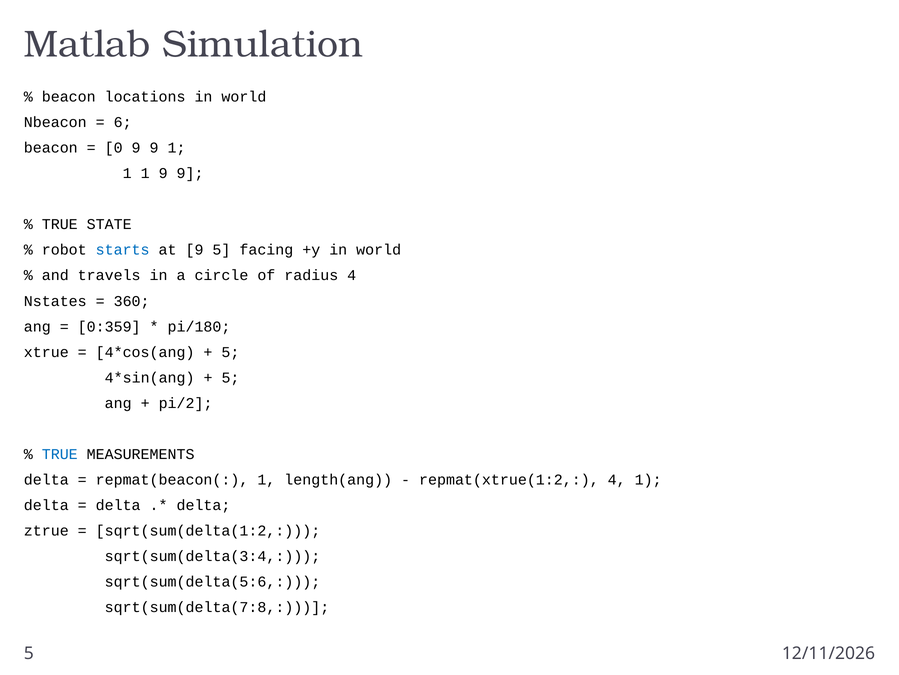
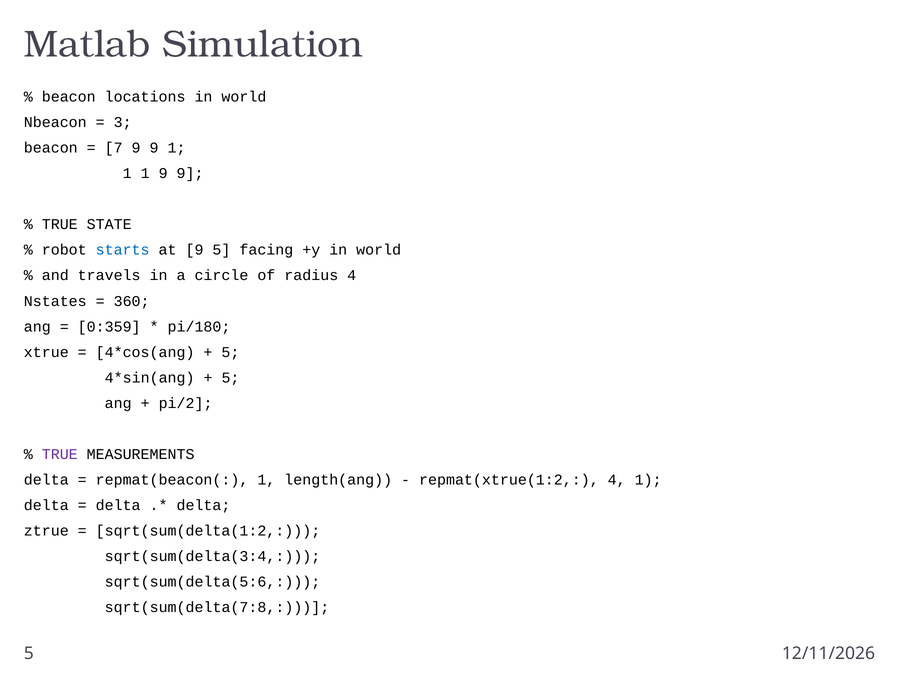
6: 6 -> 3 (123, 122)
0: 0 -> 7 (114, 148)
TRUE colour: blue -> purple (60, 454)
